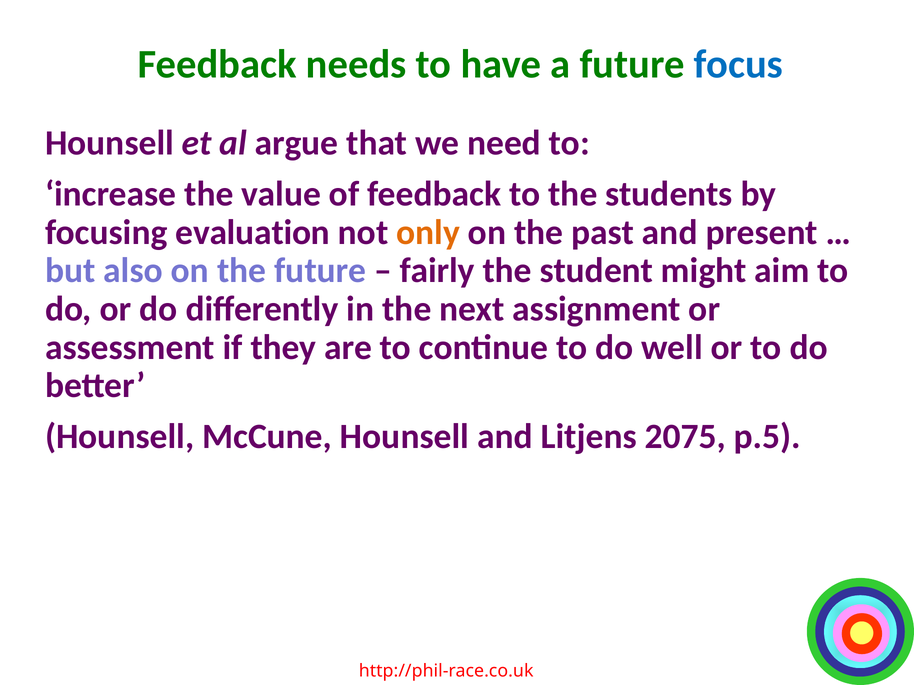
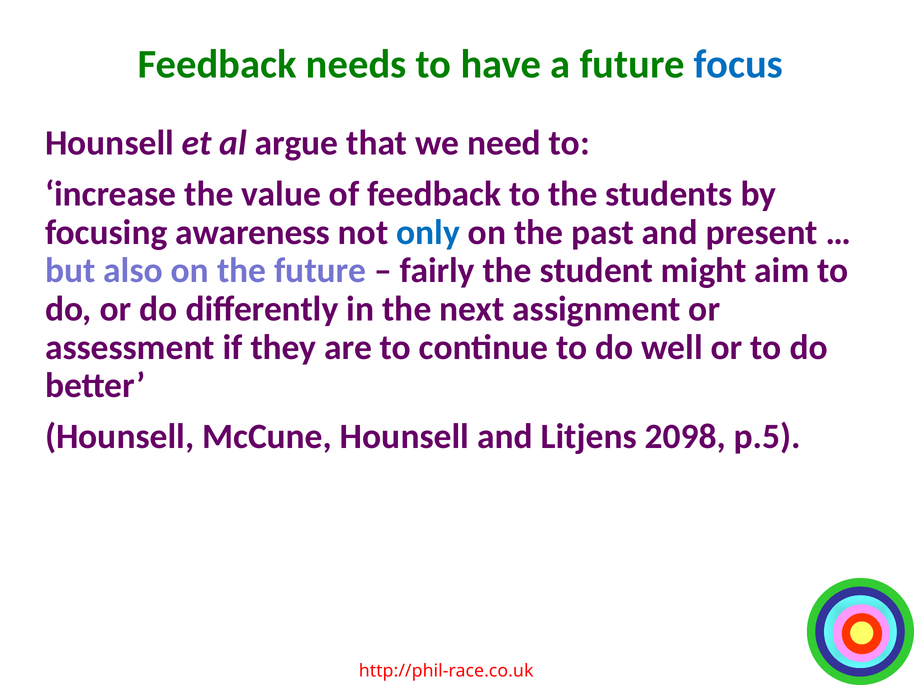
evaluation: evaluation -> awareness (253, 232)
only colour: orange -> blue (428, 232)
2075: 2075 -> 2098 (685, 437)
